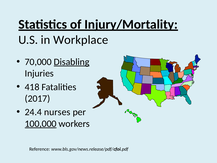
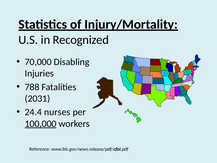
Workplace: Workplace -> Recognized (81, 40)
Disabling underline: present -> none (72, 62)
418: 418 -> 788 (32, 87)
2017: 2017 -> 2031 (37, 98)
